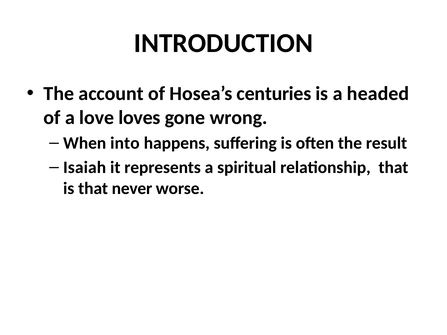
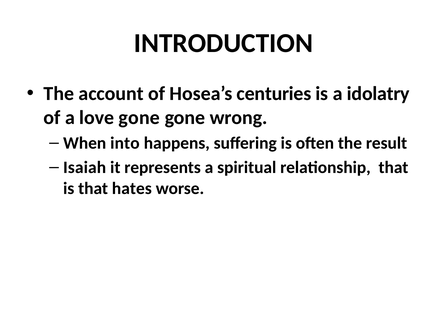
headed: headed -> idolatry (378, 94)
love loves: loves -> gone (139, 118)
never: never -> hates (132, 188)
